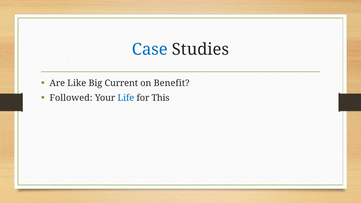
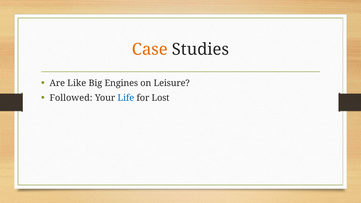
Case colour: blue -> orange (150, 50)
Current: Current -> Engines (121, 83)
Benefit: Benefit -> Leisure (172, 83)
This: This -> Lost (161, 98)
